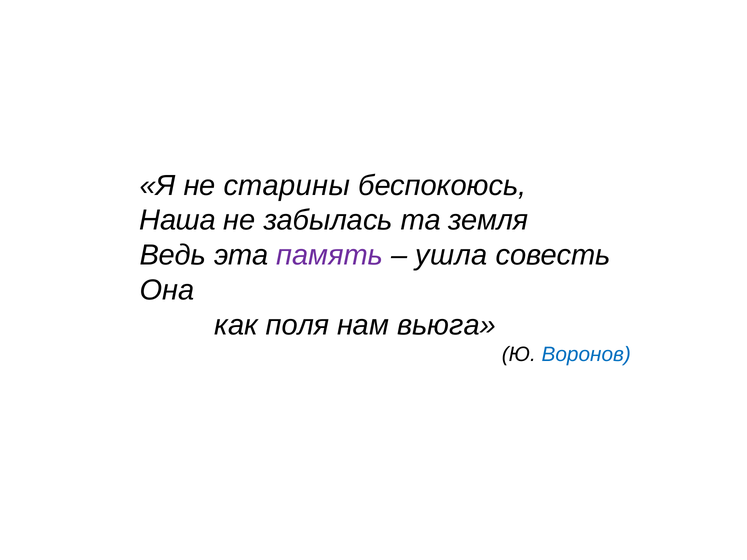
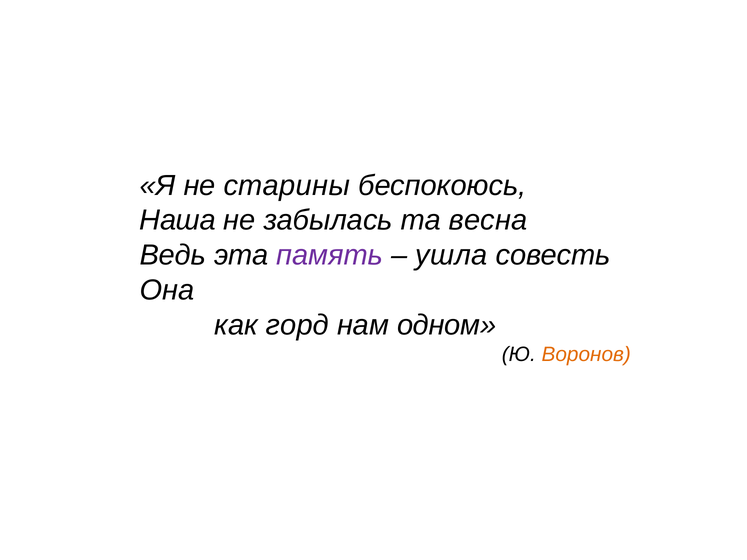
земля: земля -> весна (488, 221)
поля: поля -> горд (297, 325)
вьюга: вьюга -> одном (447, 325)
Воронов colour: blue -> orange (586, 354)
